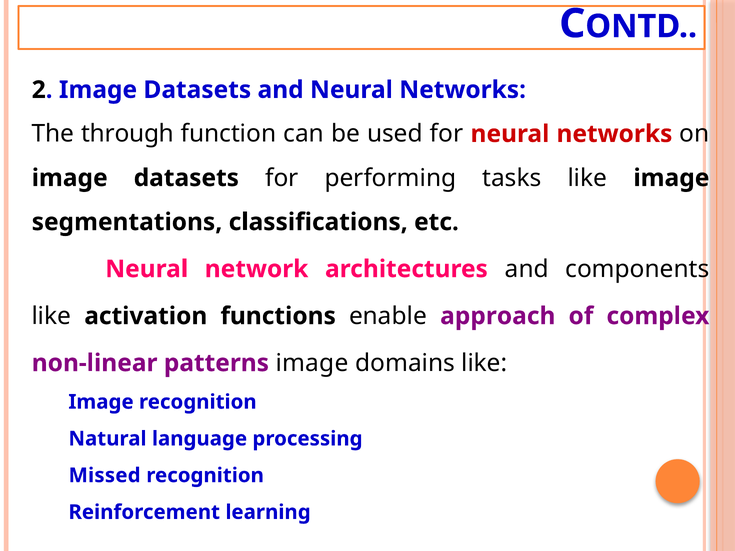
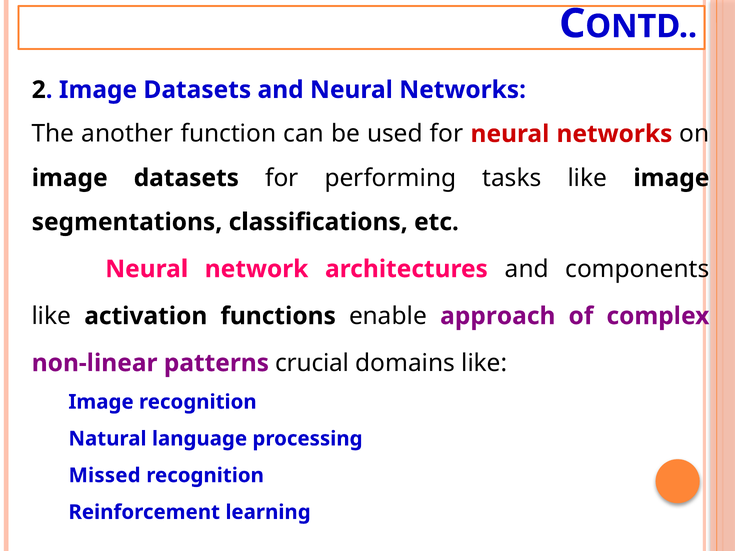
through: through -> another (127, 134)
patterns image: image -> crucial (312, 363)
